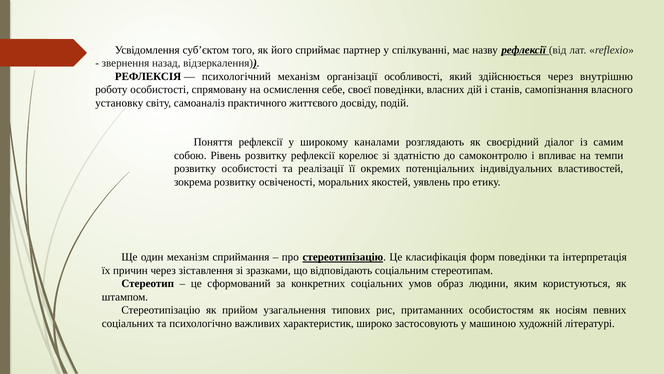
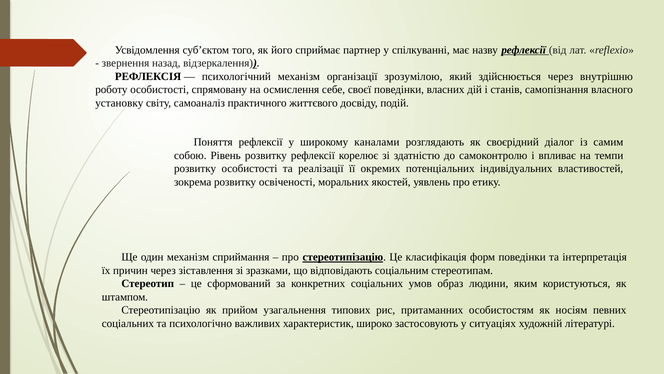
особливості: особливості -> зрозумілою (413, 76)
машиною: машиною -> ситуаціях (493, 323)
